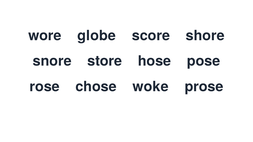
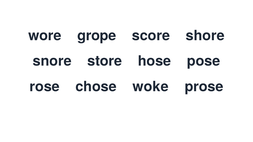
globe: globe -> grope (97, 36)
